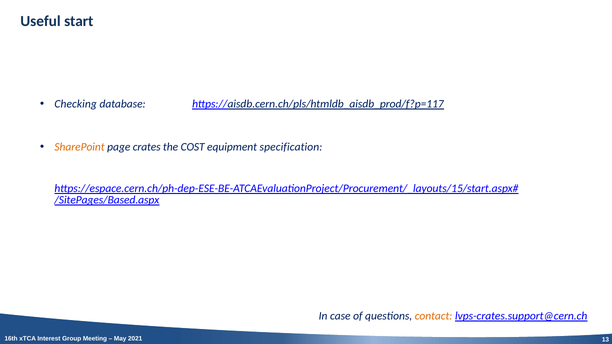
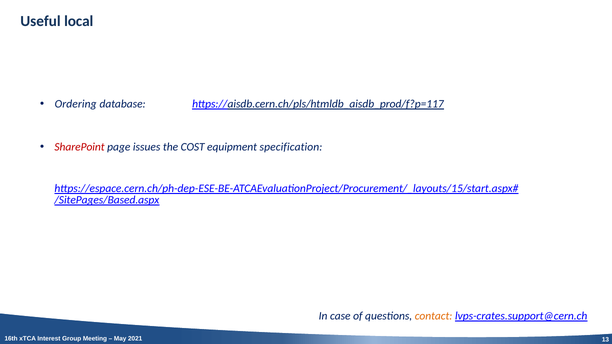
start: start -> local (79, 21)
Checking: Checking -> Ordering (76, 104)
SharePoint colour: orange -> red (80, 147)
crates: crates -> issues (147, 147)
